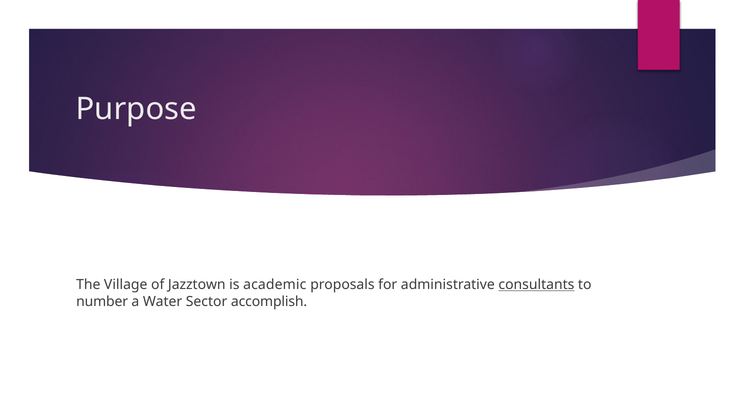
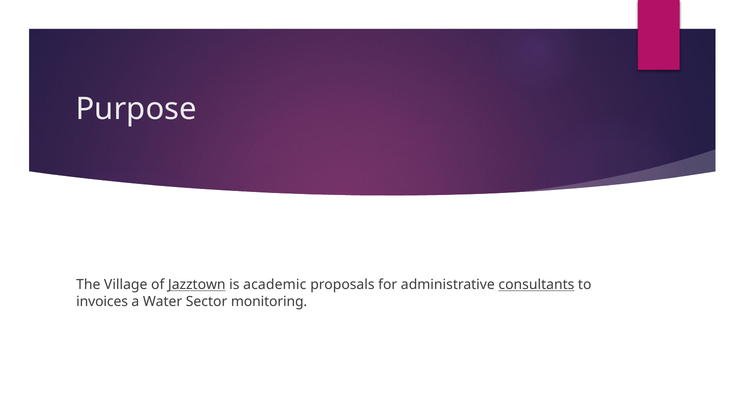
Jazztown underline: none -> present (197, 285)
number: number -> invoices (102, 302)
accomplish: accomplish -> monitoring (269, 302)
